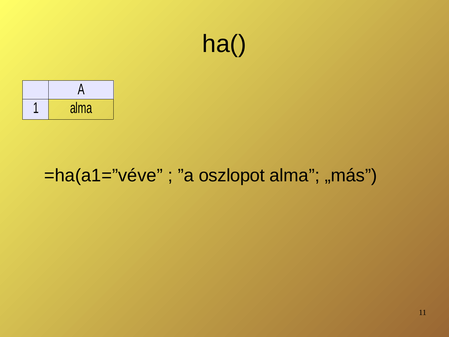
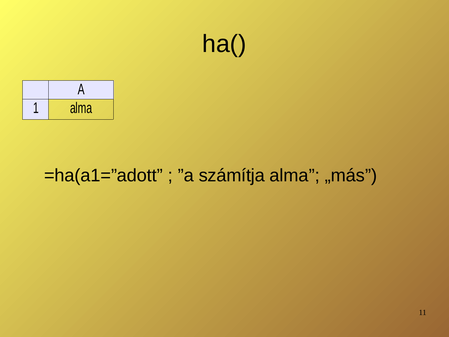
=ha(a1=”véve: =ha(a1=”véve -> =ha(a1=”adott (103, 175)
oszlopot: oszlopot -> számítja (232, 175)
